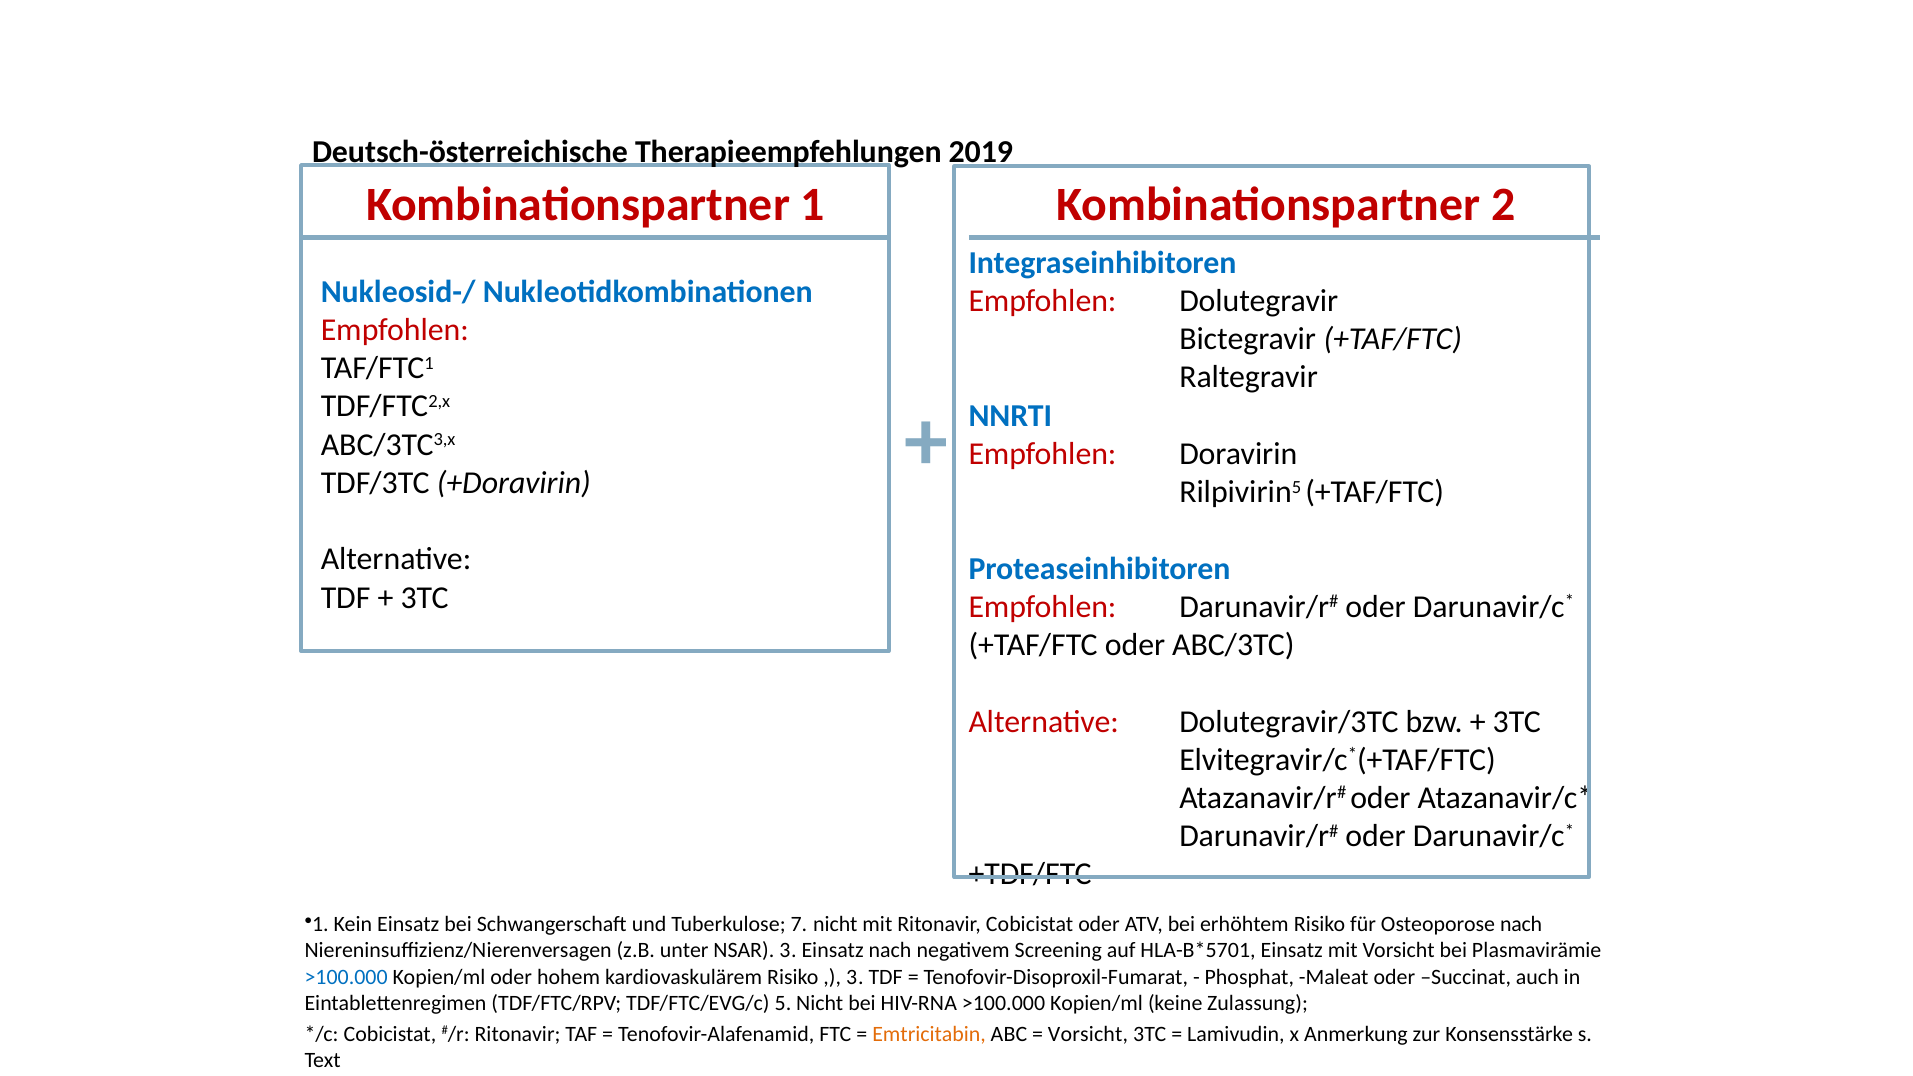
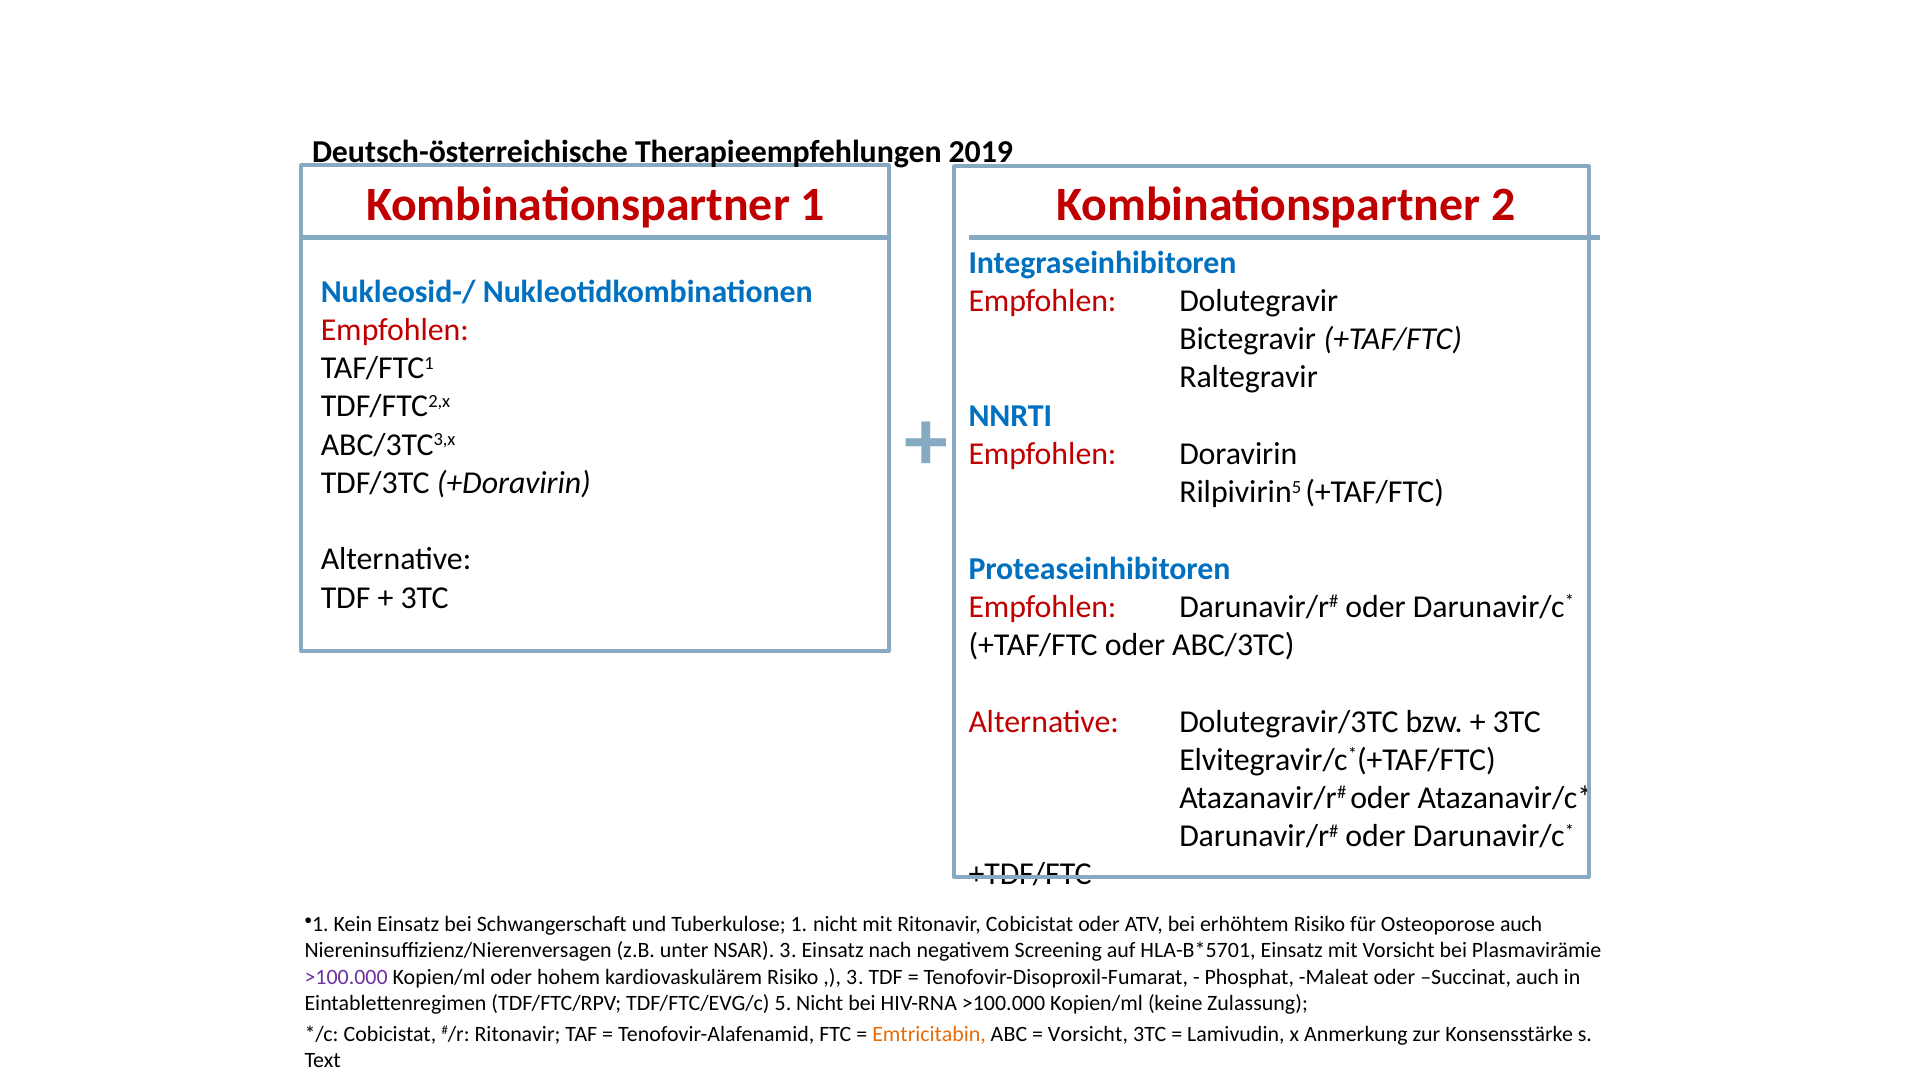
Tuberkulose 7: 7 -> 1 (799, 924)
Osteoporose nach: nach -> auch (1521, 924)
>100.000 colour: blue -> purple (346, 977)
